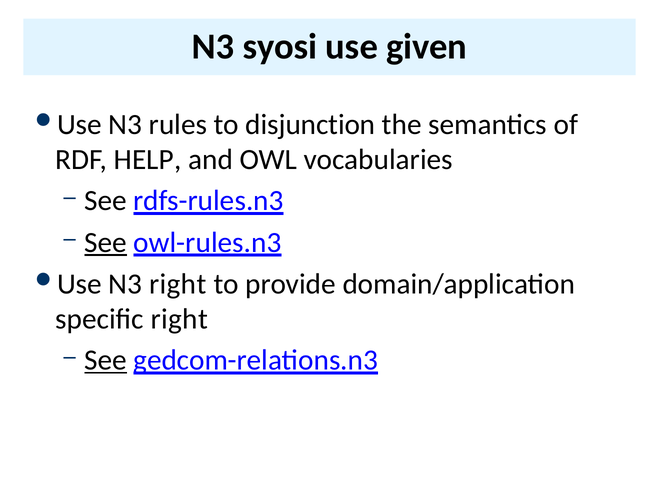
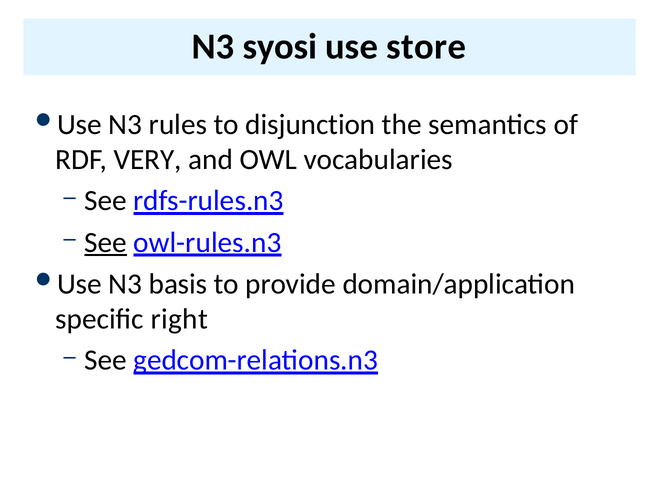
given: given -> store (426, 47)
HELP: HELP -> VERY (148, 160)
N3 right: right -> basis (178, 284)
See underline: present -> none (106, 360)
